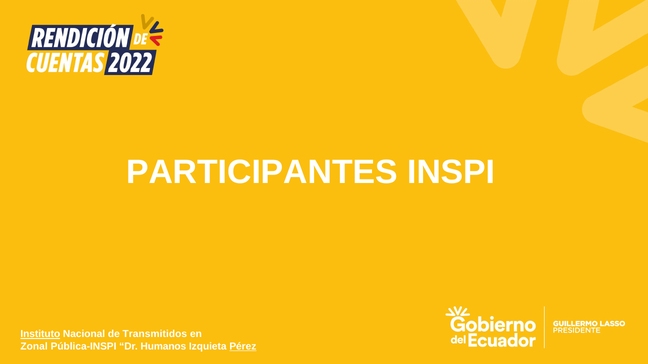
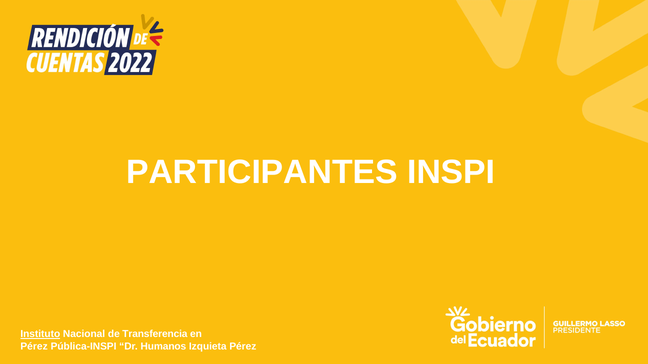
Transmitidos: Transmitidos -> Transferencia (155, 335)
Zonal: Zonal -> Pérez (34, 347)
Pérez underline: present -> none (243, 347)
